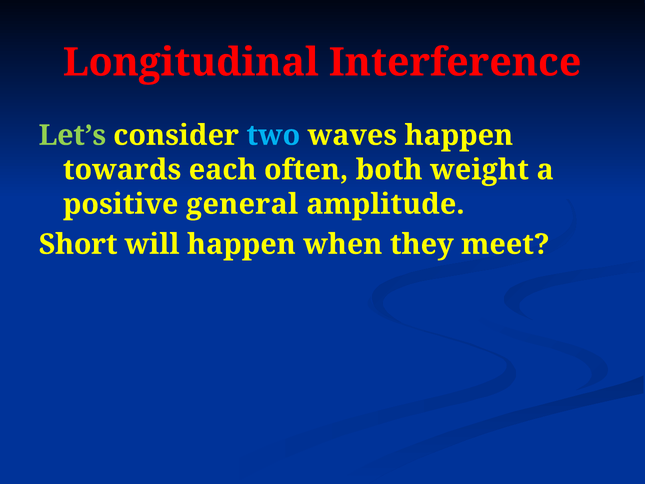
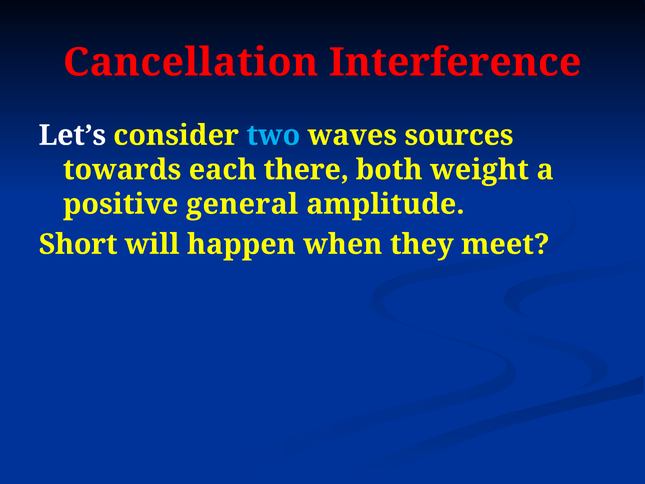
Longitudinal: Longitudinal -> Cancellation (191, 62)
Let’s colour: light green -> white (72, 135)
waves happen: happen -> sources (459, 135)
often: often -> there (306, 170)
